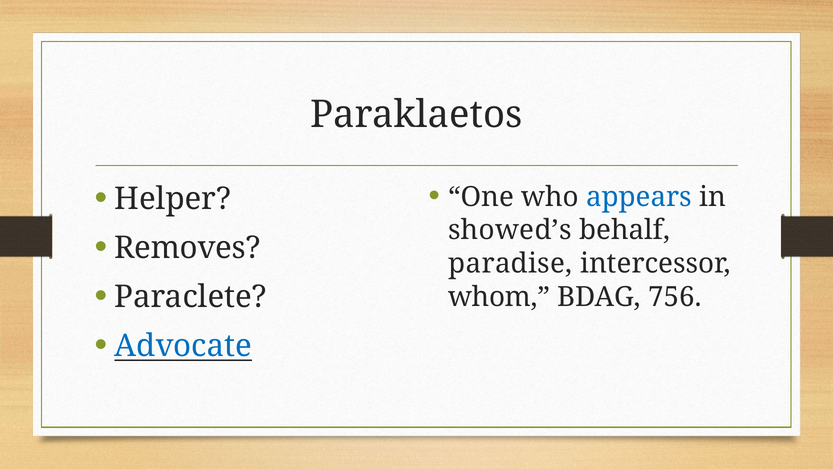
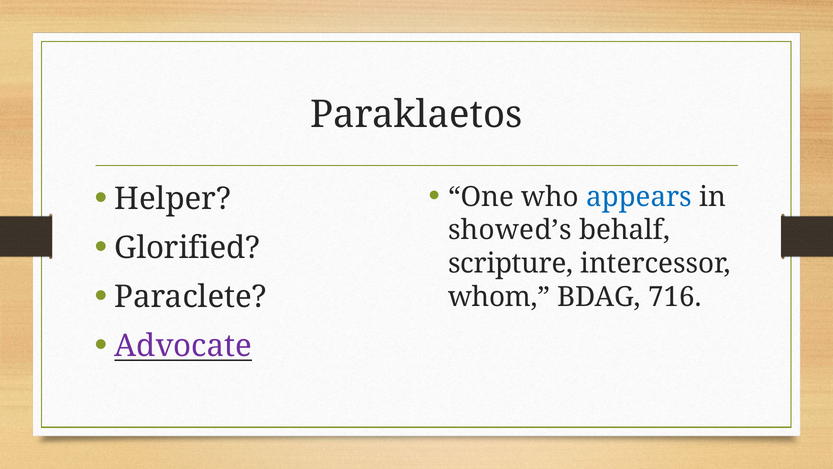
Removes: Removes -> Glorified (187, 248)
paradise: paradise -> scripture (511, 263)
756: 756 -> 716 (675, 297)
Advocate colour: blue -> purple (183, 346)
